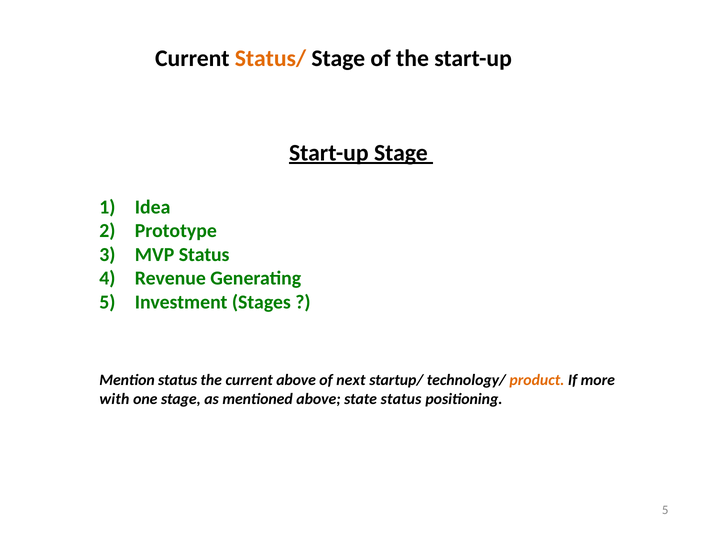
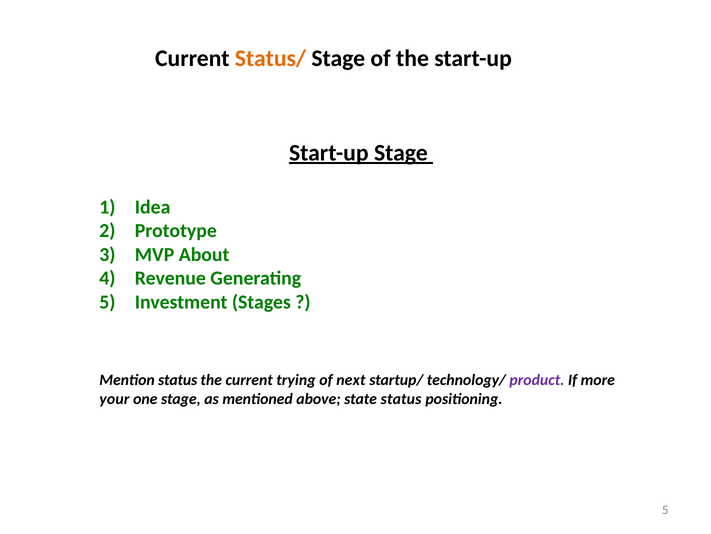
MVP Status: Status -> About (204, 254)
current above: above -> trying (296, 380)
product colour: orange -> purple (537, 380)
with: with -> your (114, 398)
